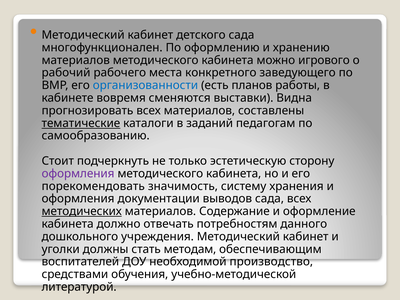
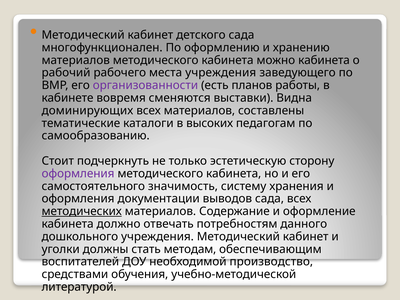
можно игрового: игрового -> кабинета (324, 60)
места конкретного: конкретного -> учреждения (221, 73)
организованности colour: blue -> purple (145, 85)
прогнозировать: прогнозировать -> доминирующих (87, 111)
тематические underline: present -> none (81, 123)
заданий: заданий -> высоких (210, 123)
порекомендовать: порекомендовать -> самостоятельного (93, 186)
